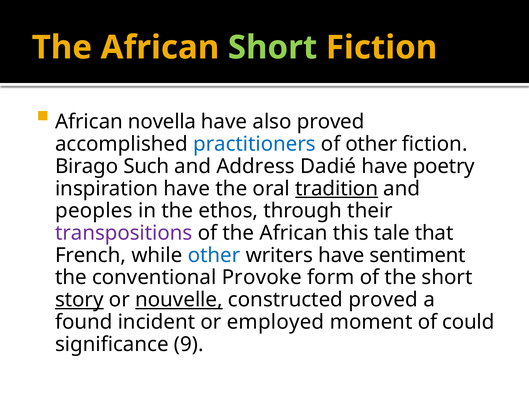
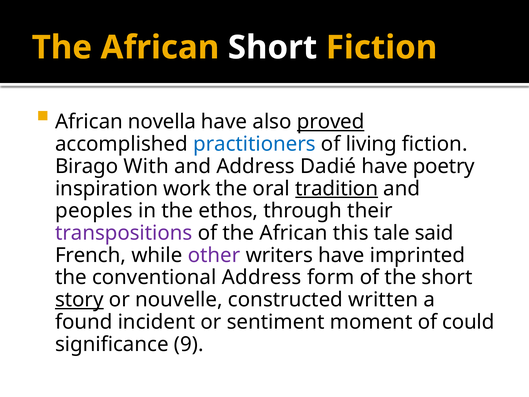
Short colour: light green -> white (273, 48)
proved underline: none -> present (331, 122)
of other: other -> living (371, 144)
Such: Such -> With (146, 166)
inspiration have: have -> work (187, 188)
that: that -> said (434, 233)
other colour: blue -> purple (214, 255)
sentiment: sentiment -> imprinted (418, 255)
conventional Provoke: Provoke -> Address (262, 277)
nouvelle underline: present -> none (179, 300)
constructed proved: proved -> written (383, 300)
employed: employed -> sentiment (276, 322)
